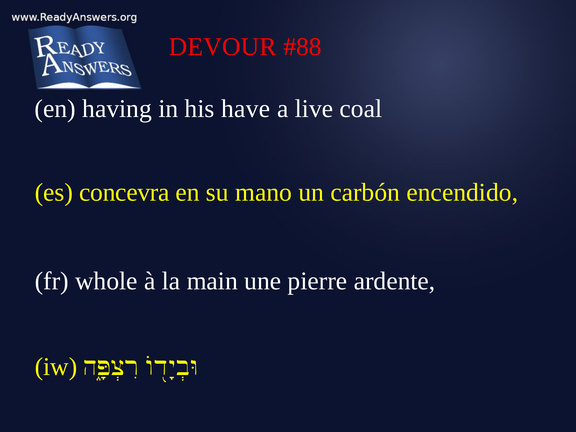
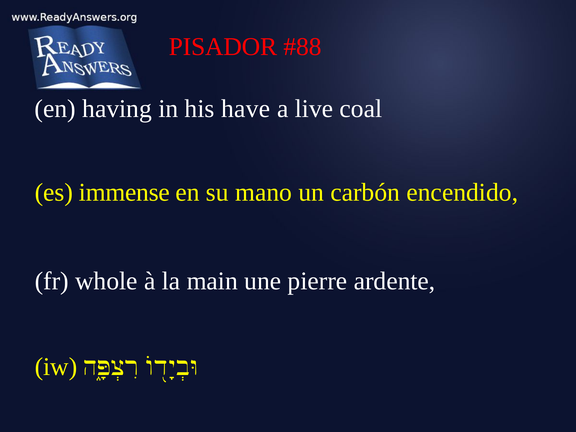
DEVOUR: DEVOUR -> PISADOR (223, 47)
concevra: concevra -> immense (124, 192)
